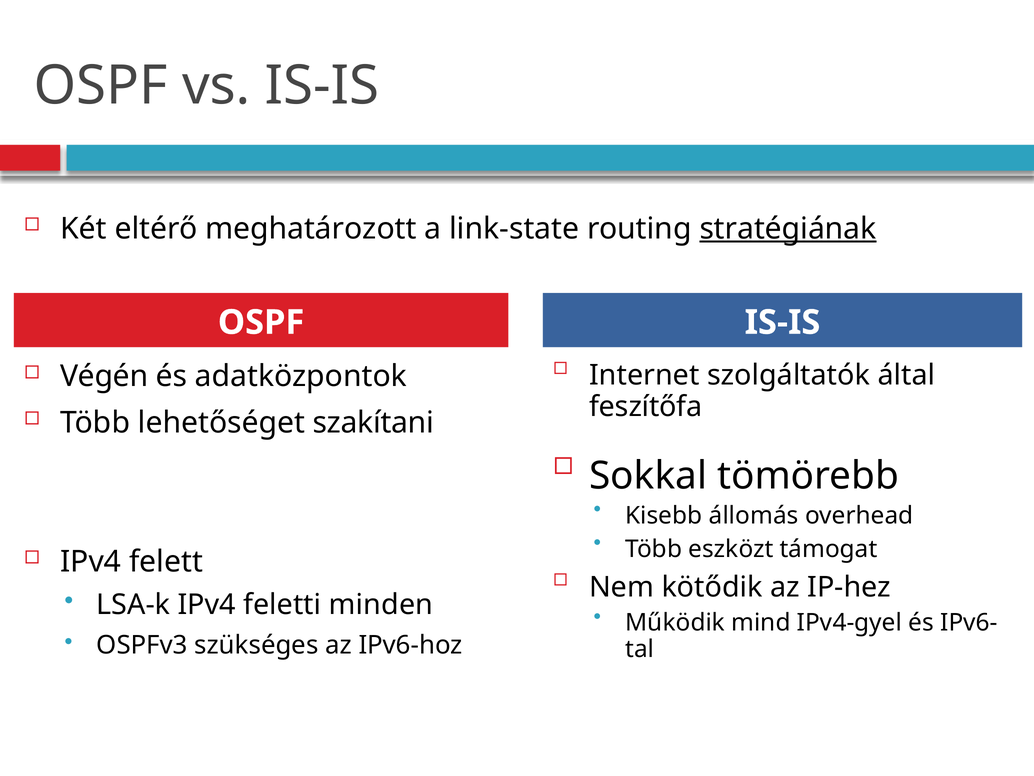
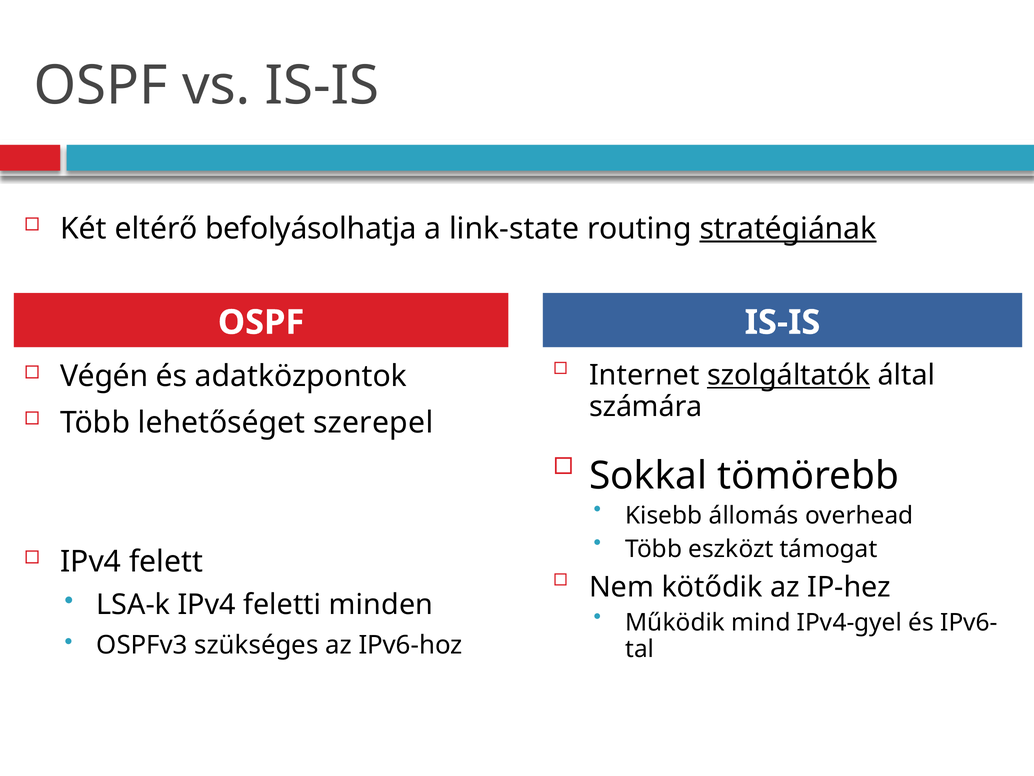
meghatározott: meghatározott -> befolyásolhatja (311, 229)
szolgáltatók underline: none -> present (789, 375)
feszítőfa: feszítőfa -> számára (646, 406)
szakítani: szakítani -> szerepel (373, 422)
